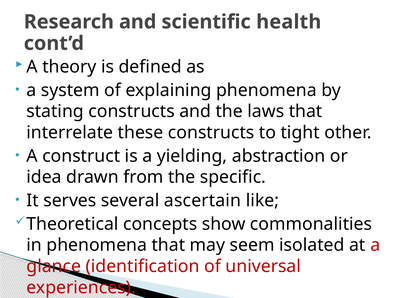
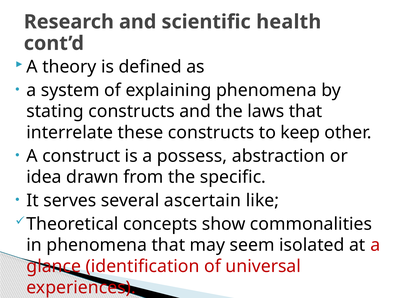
tight: tight -> keep (300, 132)
yielding: yielding -> possess (192, 156)
